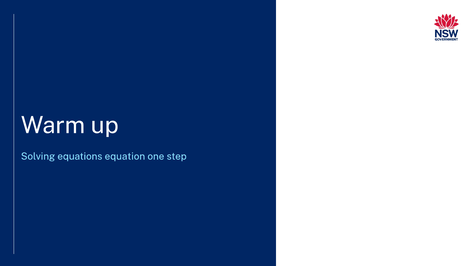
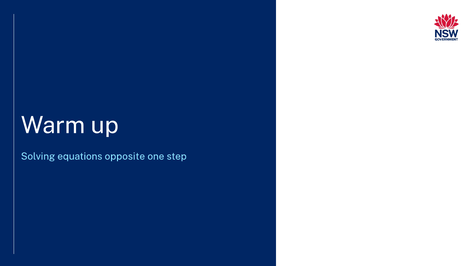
equation: equation -> opposite (125, 156)
